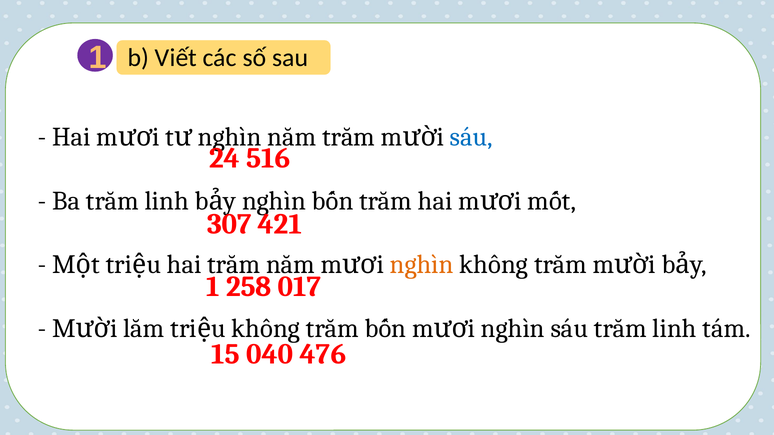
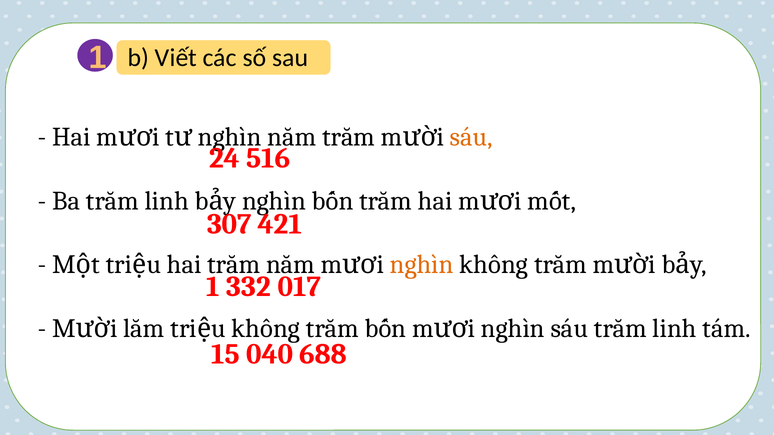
sáu colour: blue -> orange (471, 137)
258: 258 -> 332 (249, 287)
476: 476 -> 688 (323, 354)
